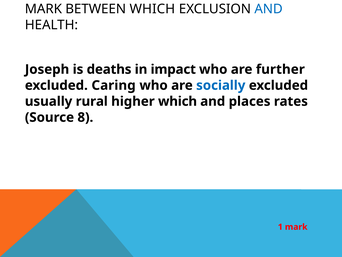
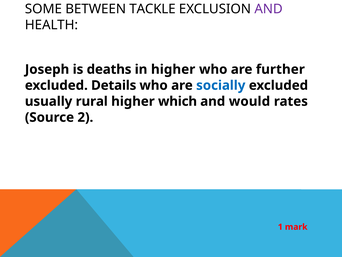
MARK: MARK -> SOME (43, 9)
BETWEEN WHICH: WHICH -> TACKLE (152, 9)
AND colour: blue -> purple (269, 9)
in impact: impact -> higher (173, 69)
Caring: Caring -> Details (114, 85)
places: places -> would (249, 101)
8: 8 -> 2 (85, 117)
